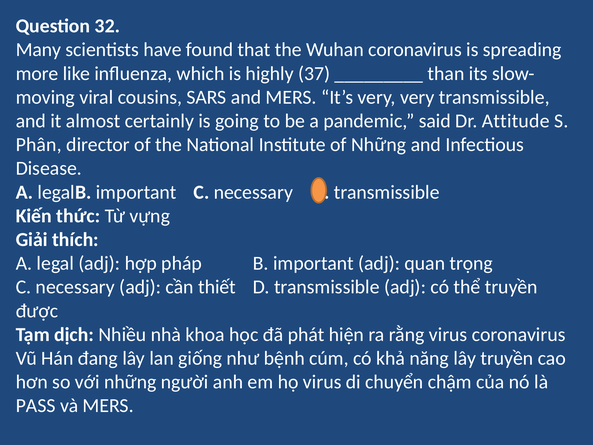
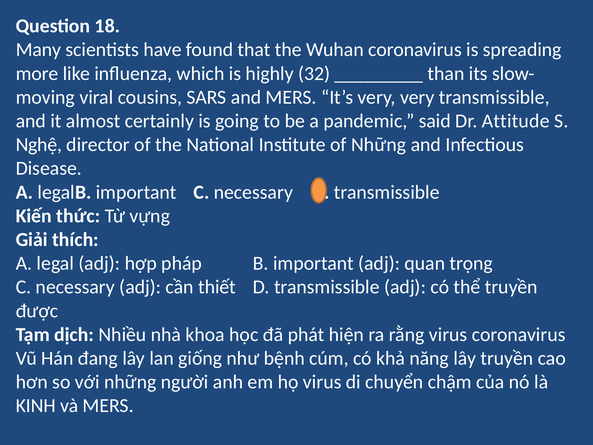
32: 32 -> 18 (107, 26)
37: 37 -> 32 (314, 73)
Phân: Phân -> Nghệ (39, 145)
PASS: PASS -> KINH (36, 406)
